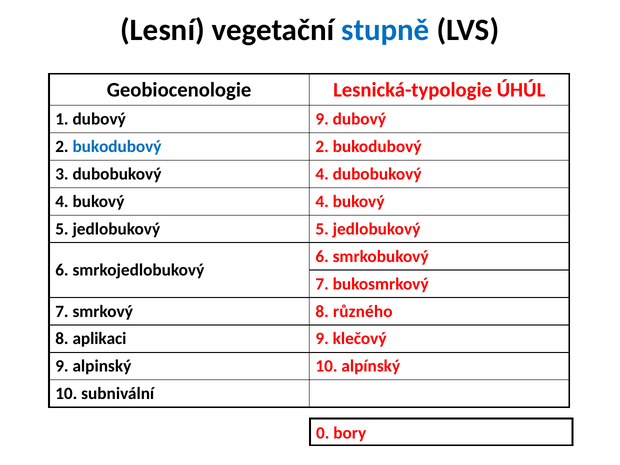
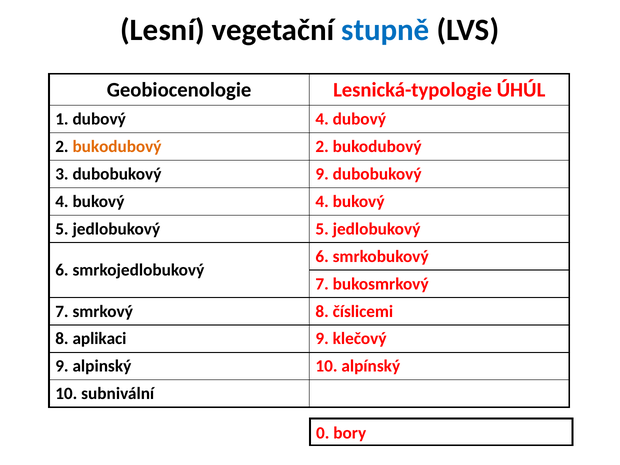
dubový 9: 9 -> 4 (322, 119)
bukodubový colour: blue -> orange (117, 147)
3 dubobukový 4: 4 -> 9 (322, 174)
různého: různého -> číslicemi (363, 311)
